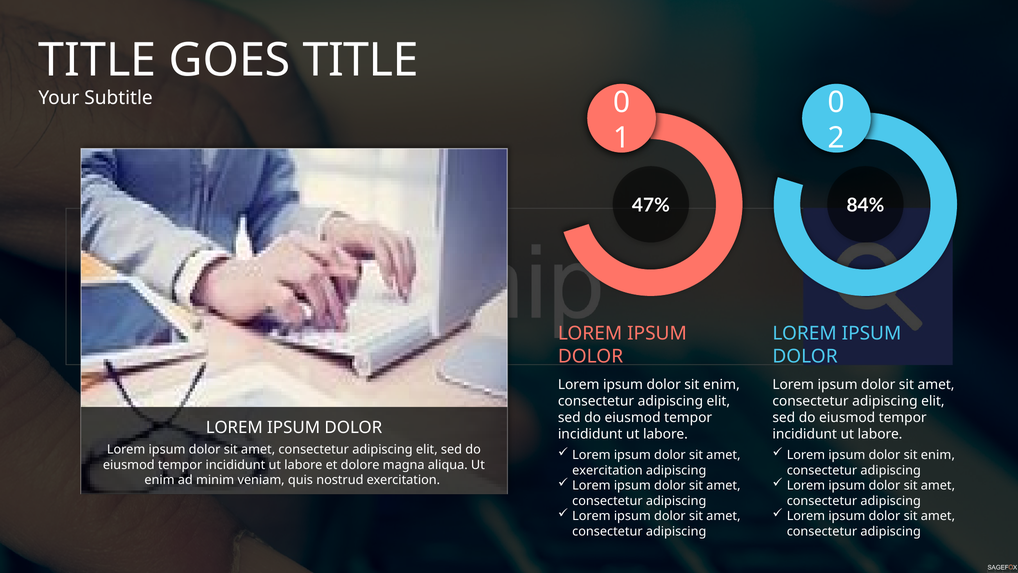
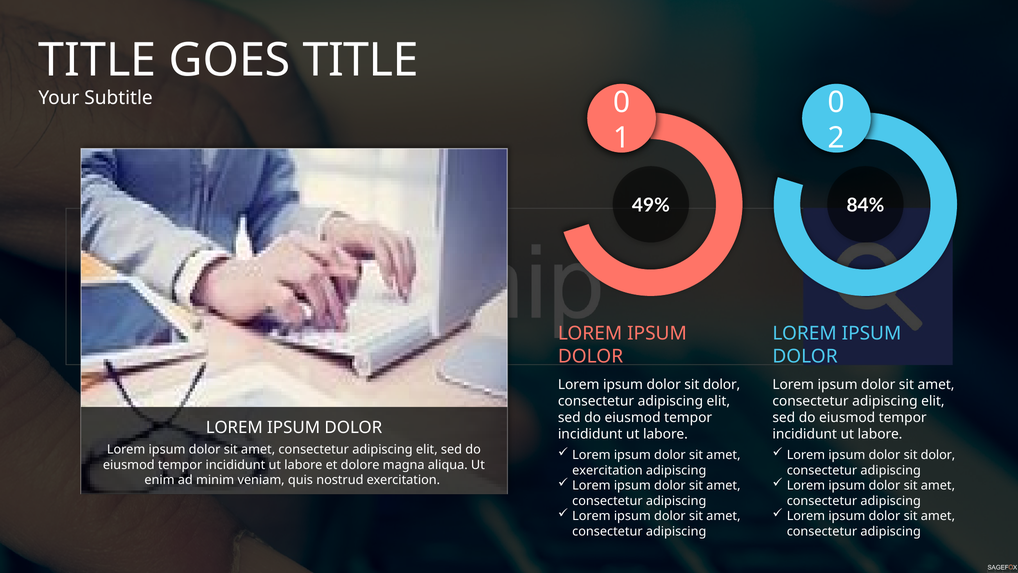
47%: 47% -> 49% (651, 205)
enim: enim -> dolor (722, 384)
enim: enim -> dolor (938, 455)
